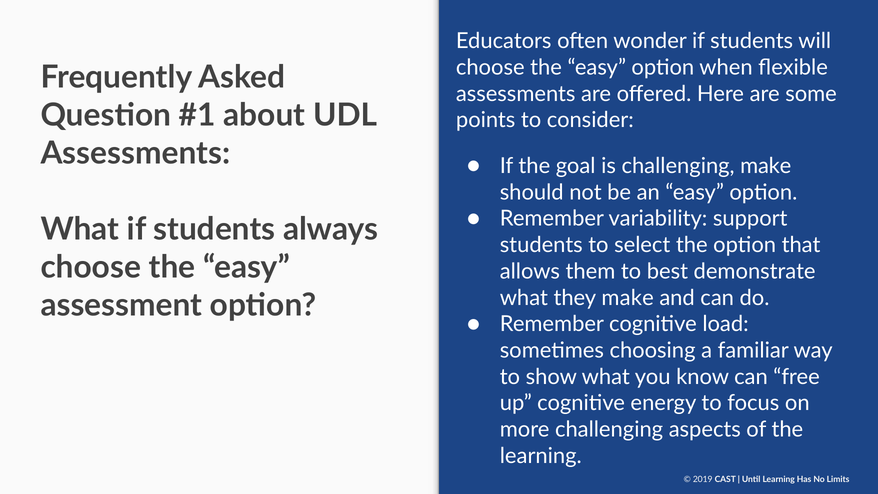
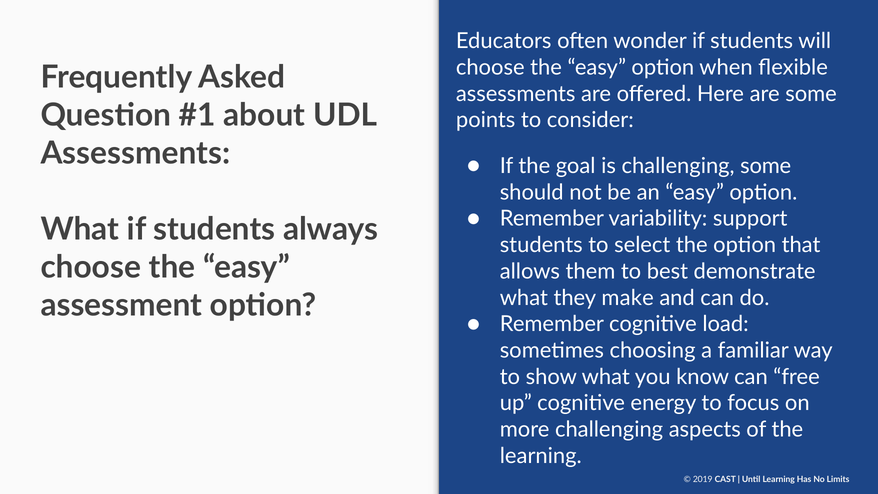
challenging make: make -> some (766, 166)
